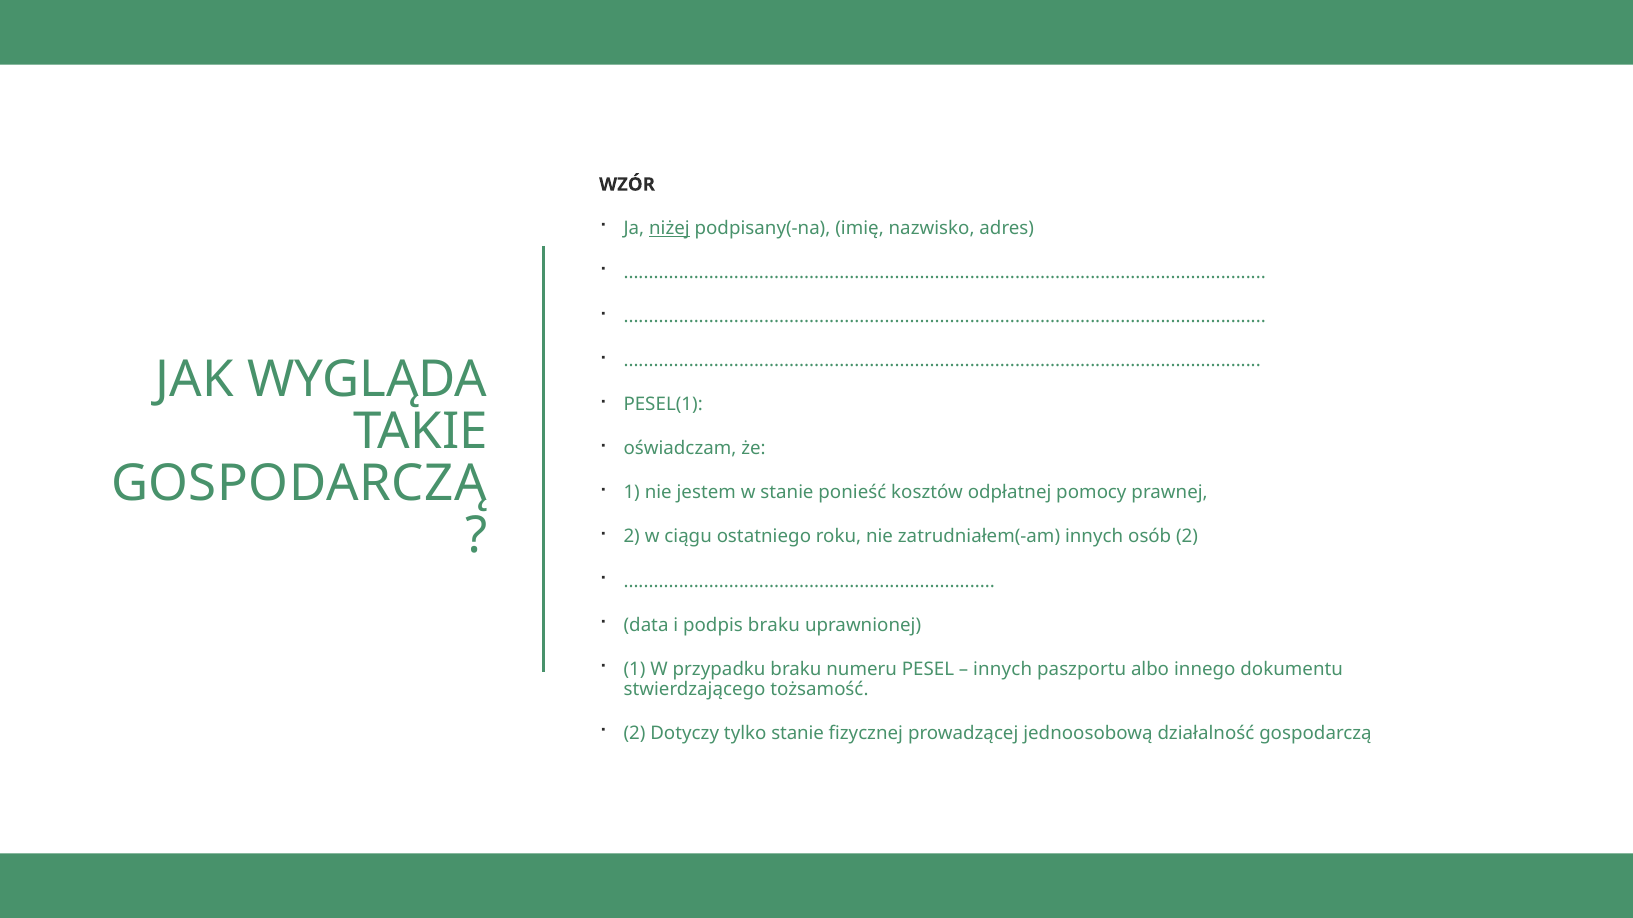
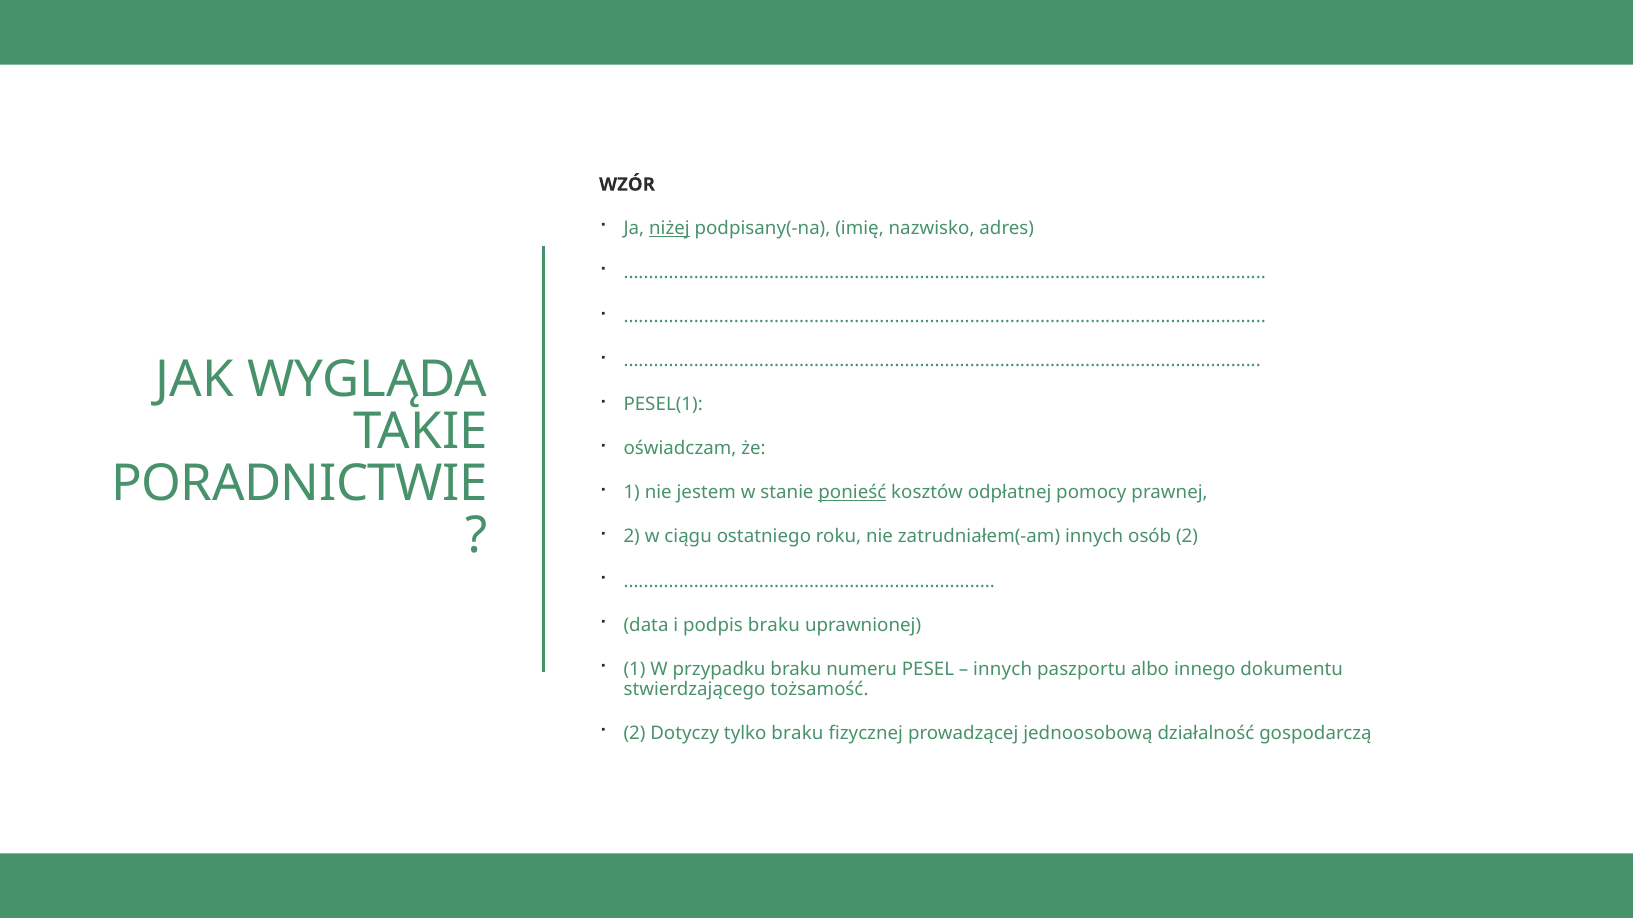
GOSPODARCZĄ: GOSPODARCZĄ -> PORADNICTWIE (299, 484)
ponieść underline: none -> present (852, 493)
tylko stanie: stanie -> braku (797, 734)
